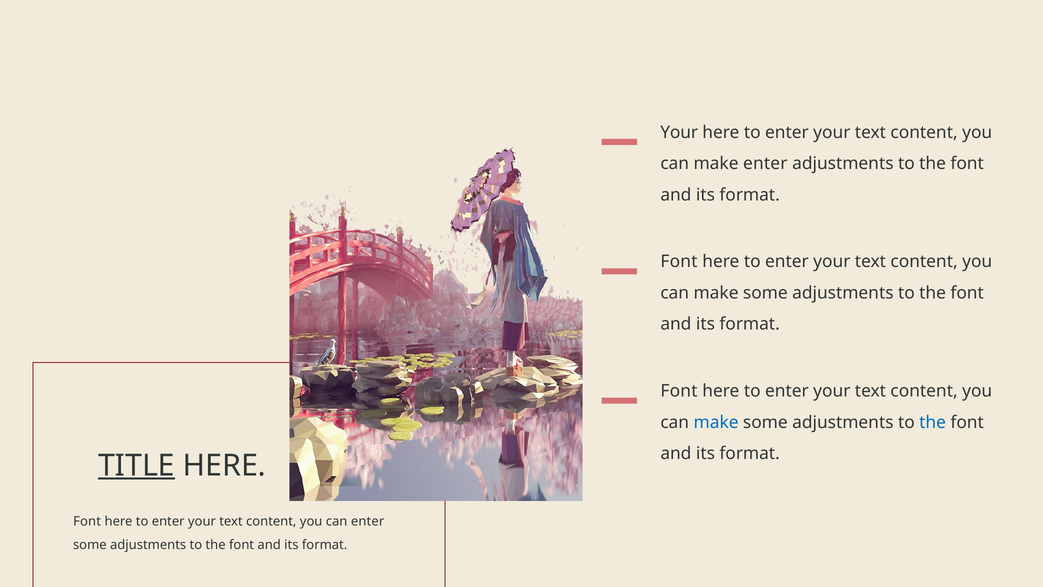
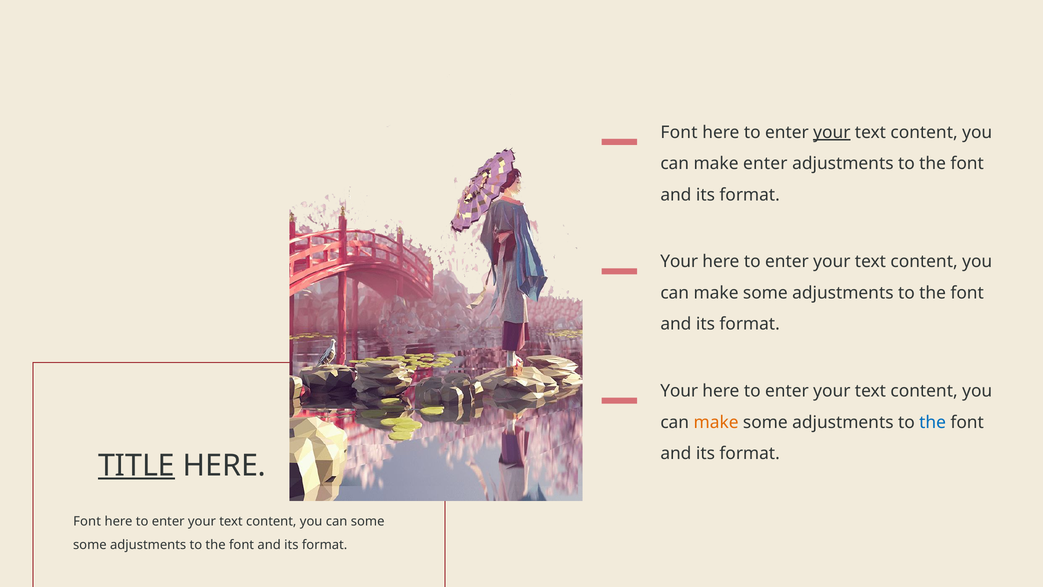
Your: Your -> Font (679, 132)
your underline: none -> present (832, 132)
Font: Font -> Your (679, 262)
Font: Font -> Your (679, 391)
make colour: blue -> orange (716, 422)
can enter: enter -> some (368, 521)
